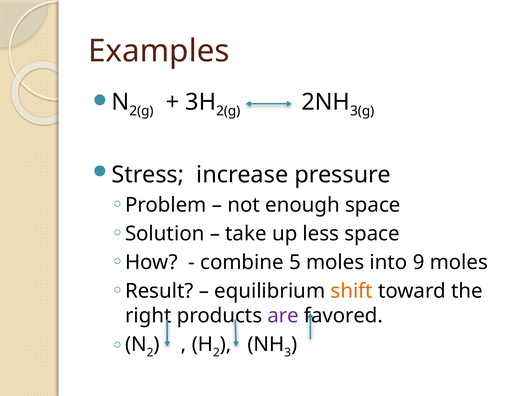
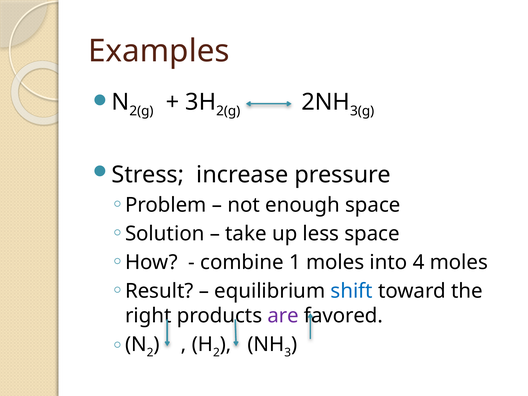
5: 5 -> 1 (295, 262)
9: 9 -> 4 (419, 262)
shift colour: orange -> blue (352, 291)
